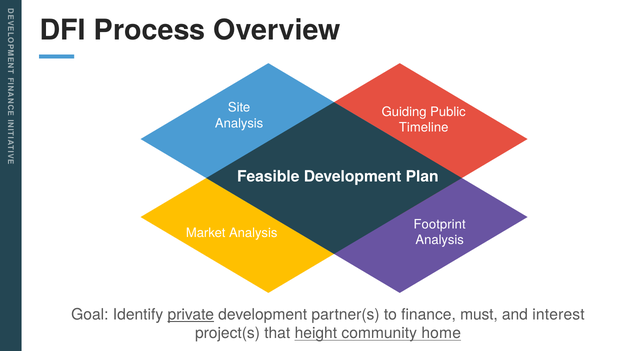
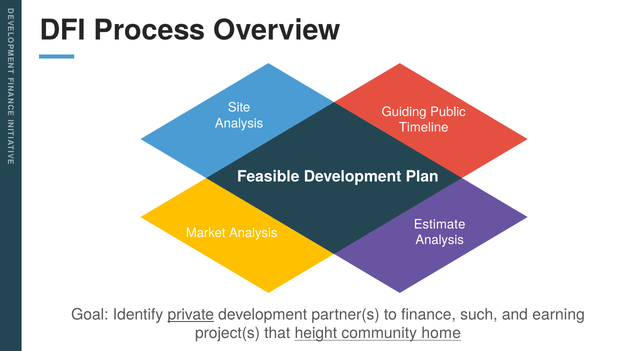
Footprint: Footprint -> Estimate (440, 225)
must: must -> such (479, 315)
interest: interest -> earning (559, 315)
